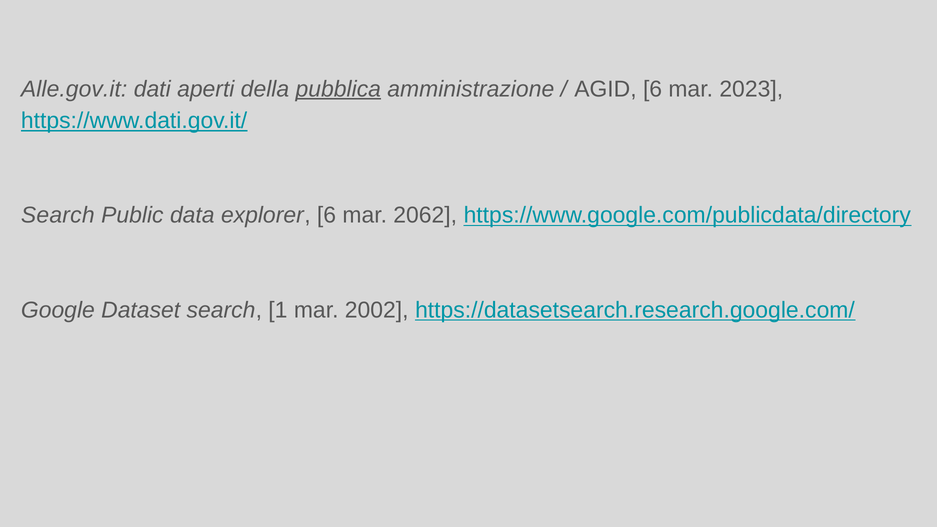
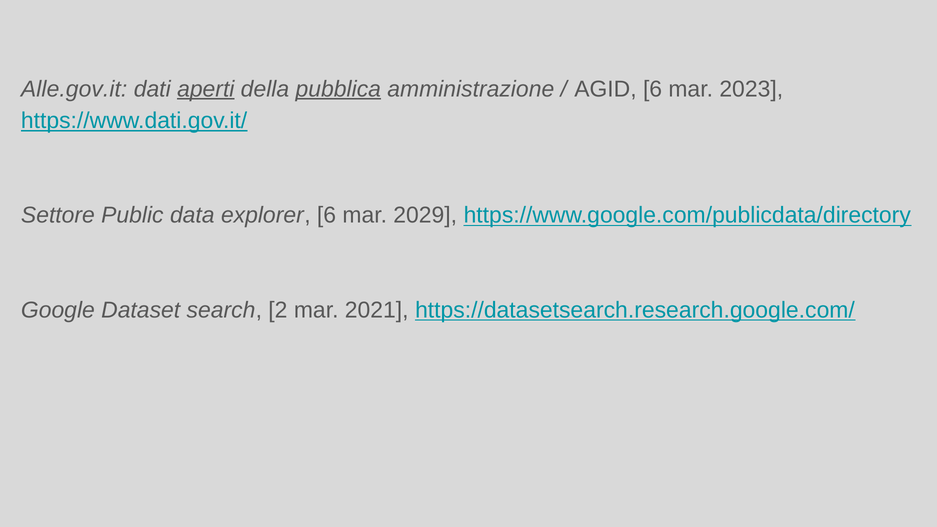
aperti underline: none -> present (206, 89)
Search: Search -> Settore (58, 215)
2062: 2062 -> 2029 (425, 215)
1: 1 -> 2 (278, 310)
2002: 2002 -> 2021 (377, 310)
